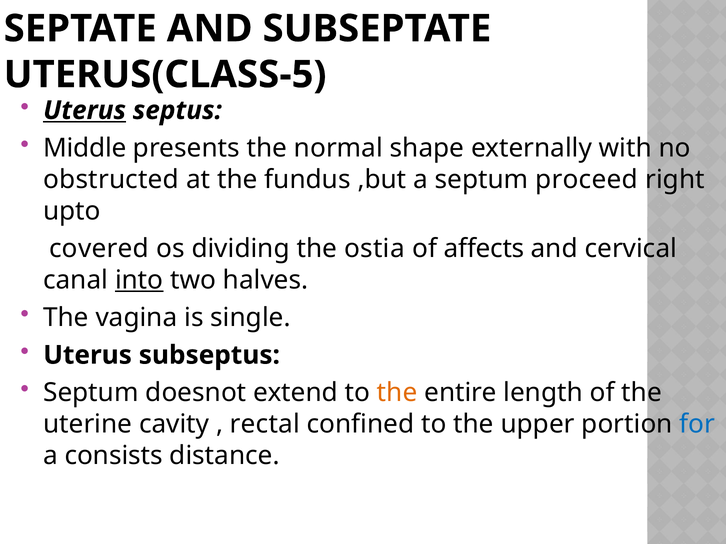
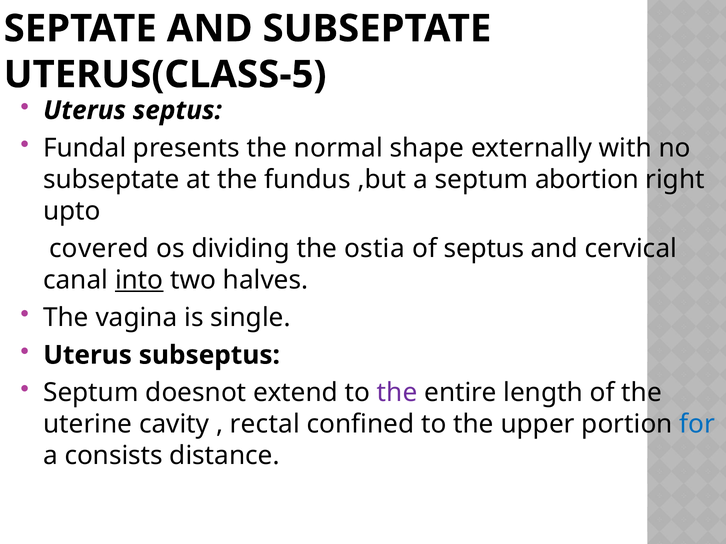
Uterus underline: present -> none (85, 110)
Middle: Middle -> Fundal (85, 148)
obstructed: obstructed -> subseptate (111, 180)
proceed: proceed -> abortion (587, 180)
of affects: affects -> septus (484, 249)
the colour: orange -> purple (397, 393)
